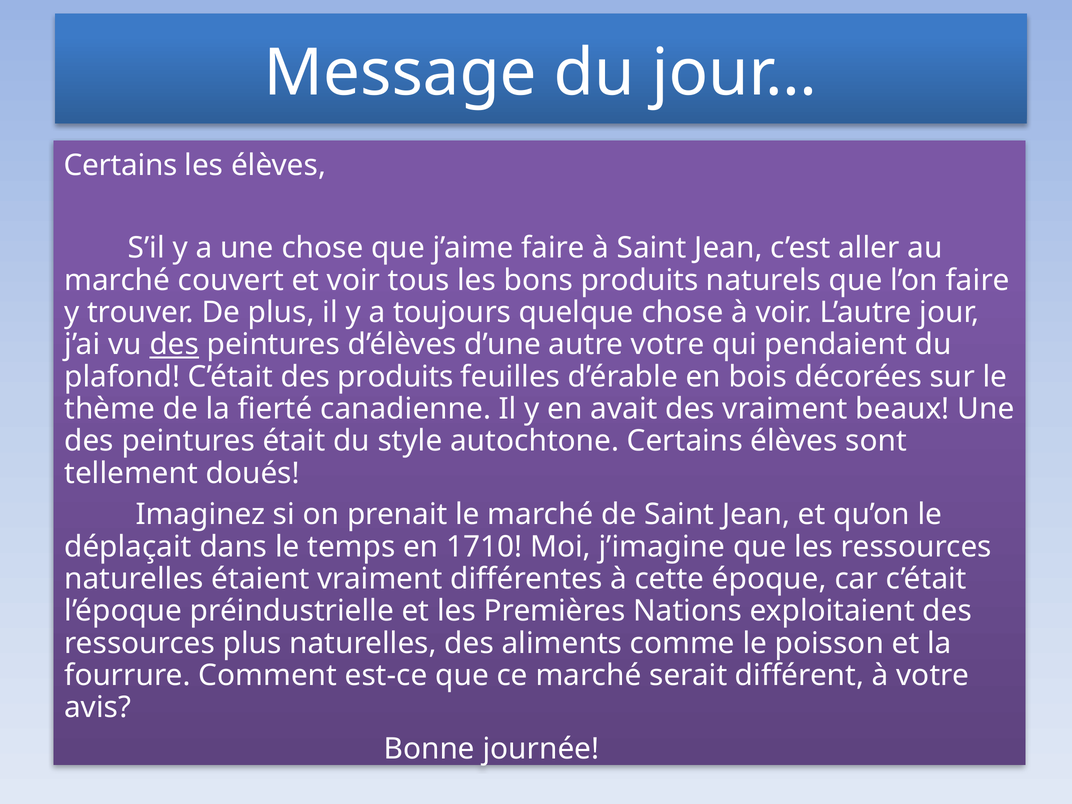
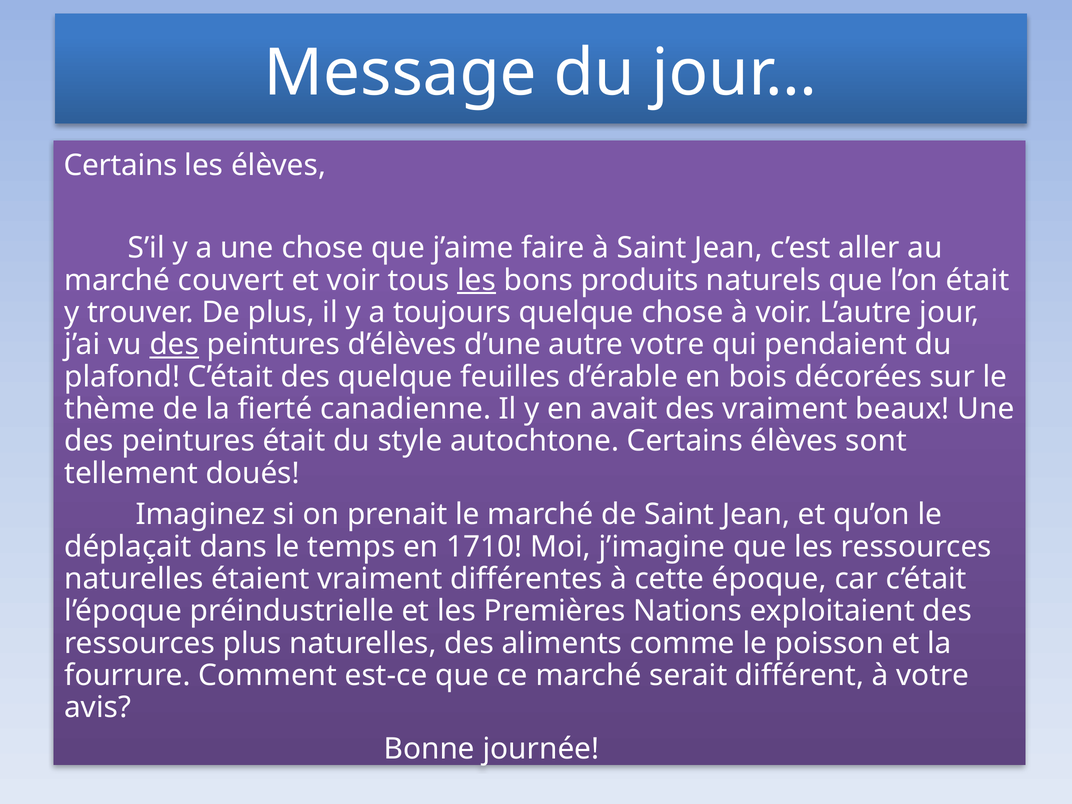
les underline: none -> present (477, 280)
l’on faire: faire -> était (978, 280)
des produits: produits -> quelque (395, 377)
